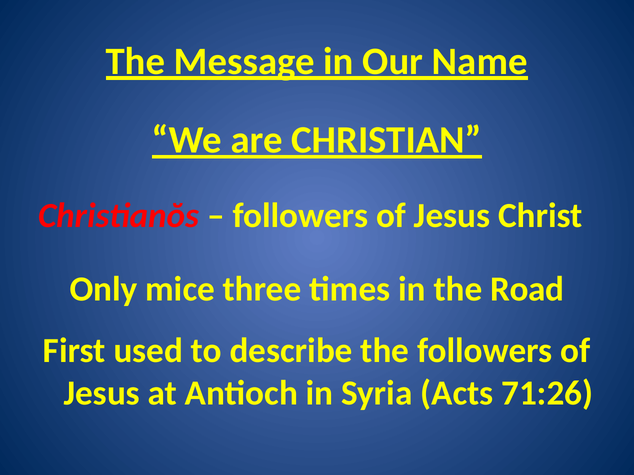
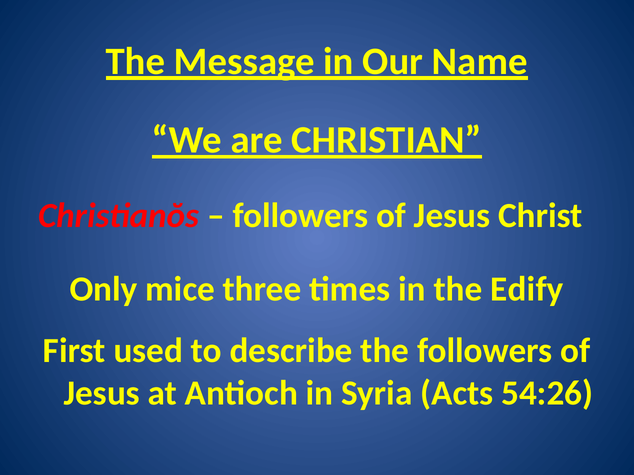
Road: Road -> Edify (527, 290)
71:26: 71:26 -> 54:26 (547, 393)
